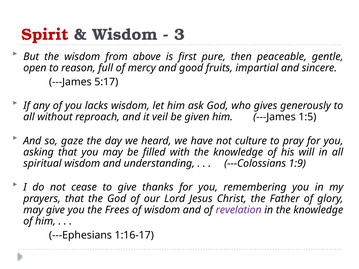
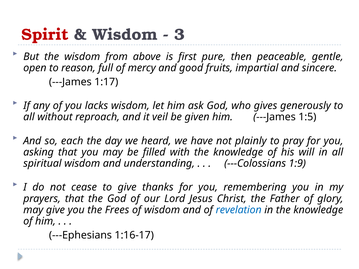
5:17: 5:17 -> 1:17 (106, 82)
gaze: gaze -> each (72, 141)
culture: culture -> plainly (251, 141)
revelation colour: purple -> blue (239, 210)
